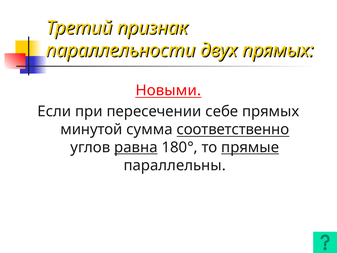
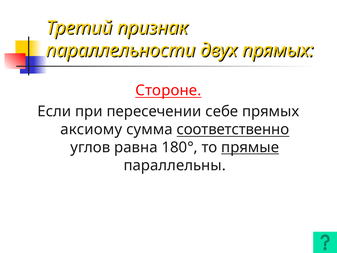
Новыми: Новыми -> Стороне (168, 90)
минутой: минутой -> аксиому (91, 129)
равна underline: present -> none (136, 147)
